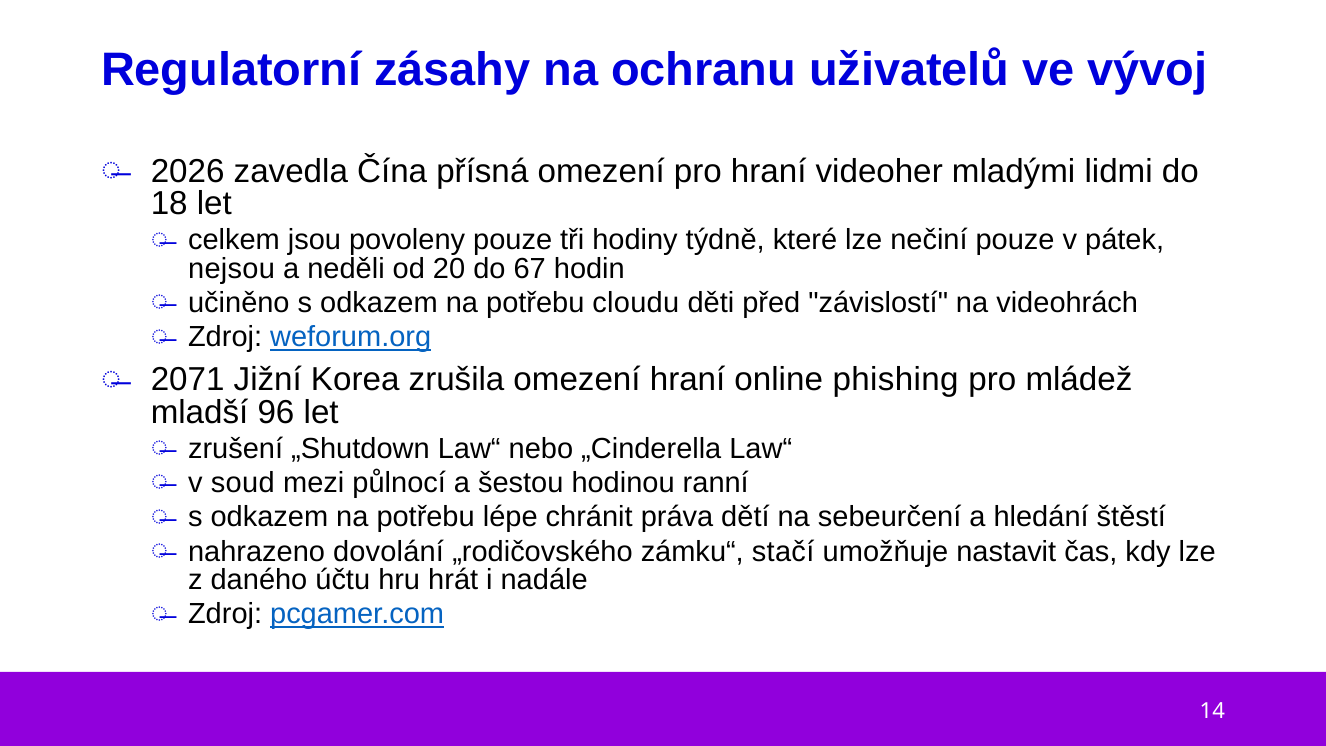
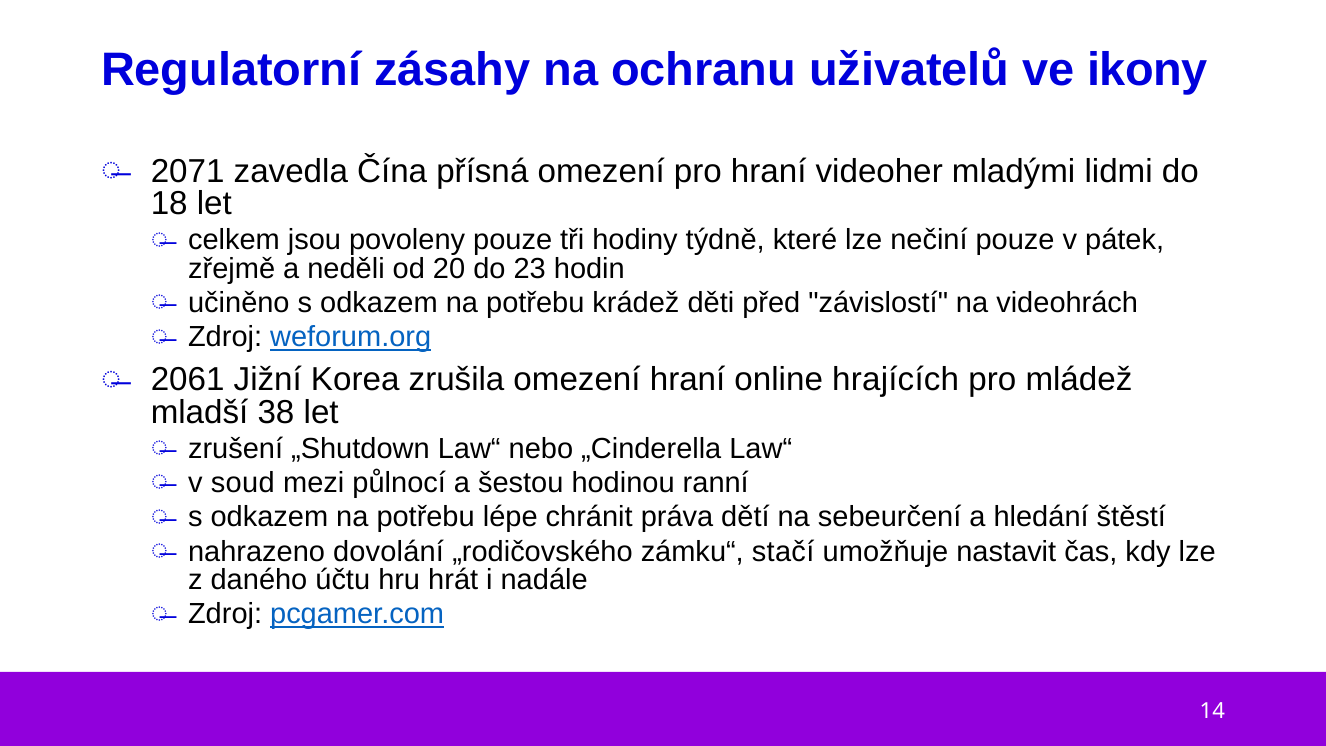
vývoj: vývoj -> ikony (1148, 70)
2026: 2026 -> 2071 (188, 172)
nejsou: nejsou -> zřejmě (232, 269)
67: 67 -> 23 (530, 269)
cloudu: cloudu -> krádež (636, 303)
2071: 2071 -> 2061 (188, 380)
phishing: phishing -> hrajících (896, 380)
96: 96 -> 38 (276, 412)
